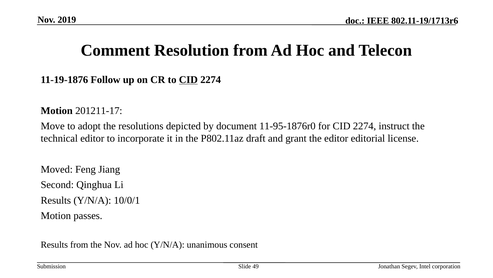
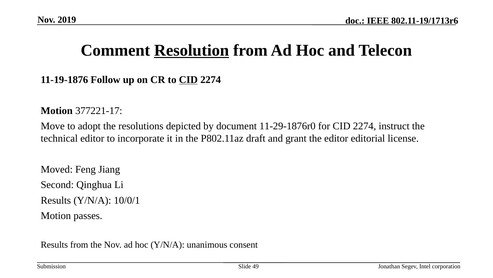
Resolution underline: none -> present (192, 50)
201211-17: 201211-17 -> 377221-17 (99, 110)
11-95-1876r0: 11-95-1876r0 -> 11-29-1876r0 (287, 126)
